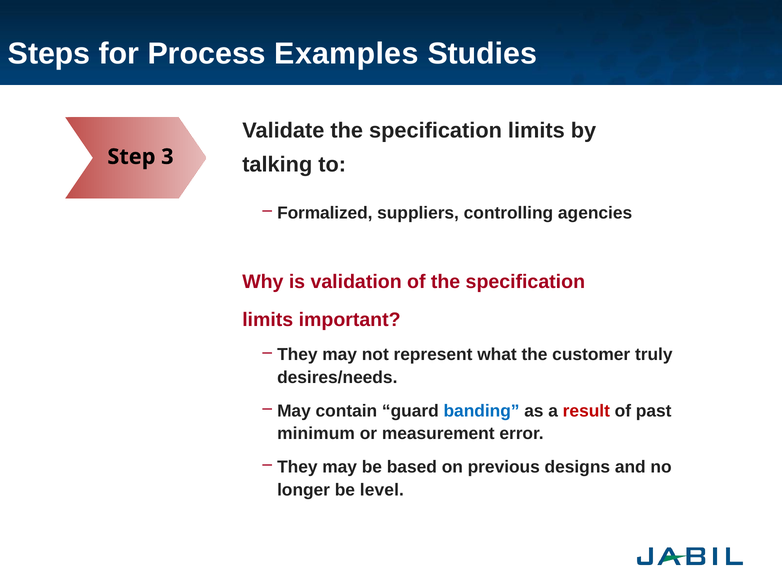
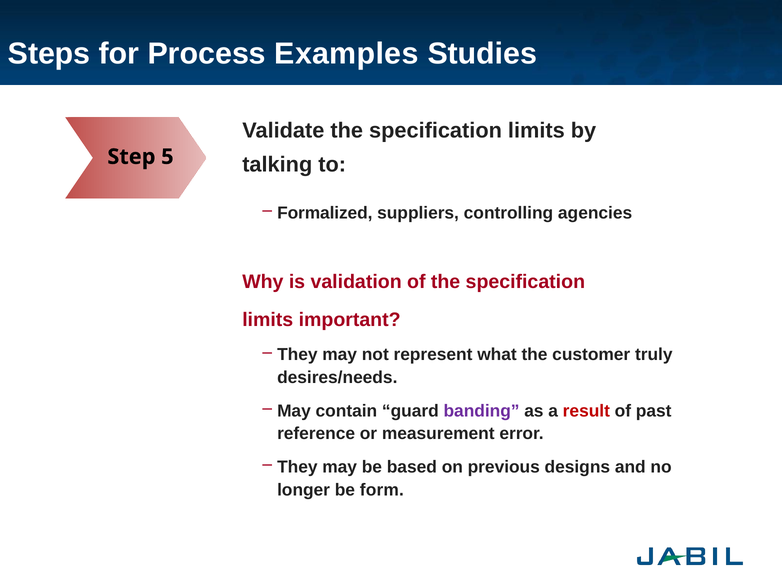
3: 3 -> 5 (167, 157)
banding colour: blue -> purple (482, 411)
minimum: minimum -> reference (316, 434)
level: level -> form (382, 490)
